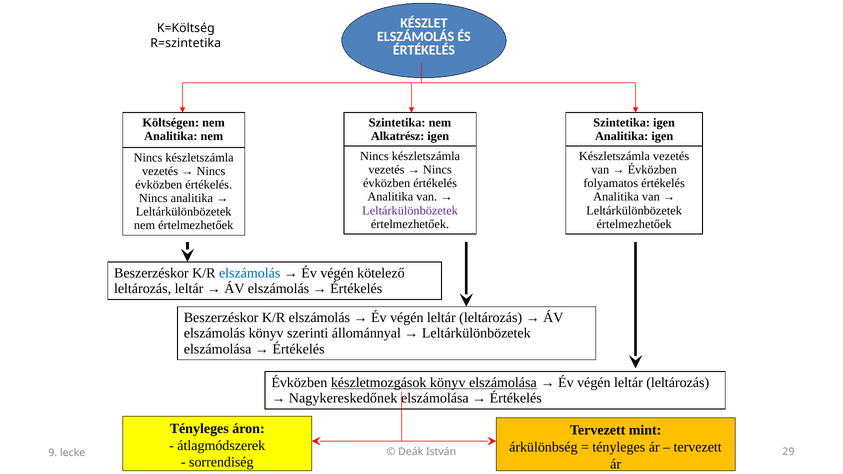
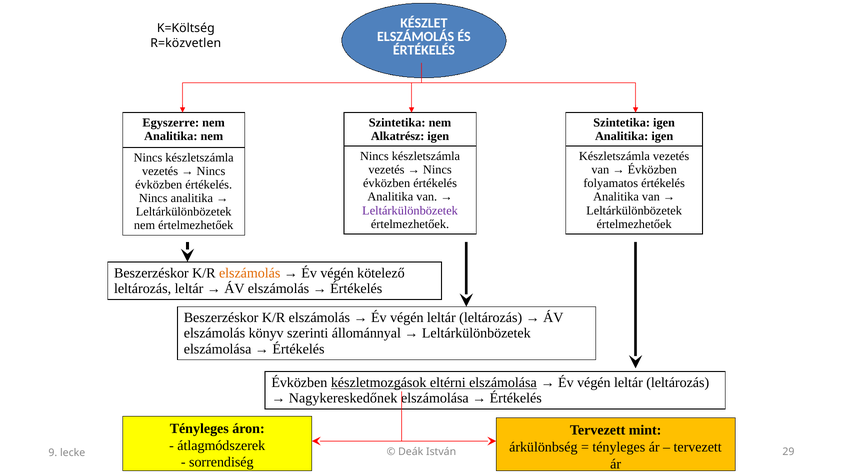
R=szintetika: R=szintetika -> R=közvetlen (186, 43)
Költségen: Költségen -> Egyszerre (171, 123)
elszámolás colour: blue -> orange (250, 273)
készletmozgások könyv: könyv -> eltérni (448, 383)
